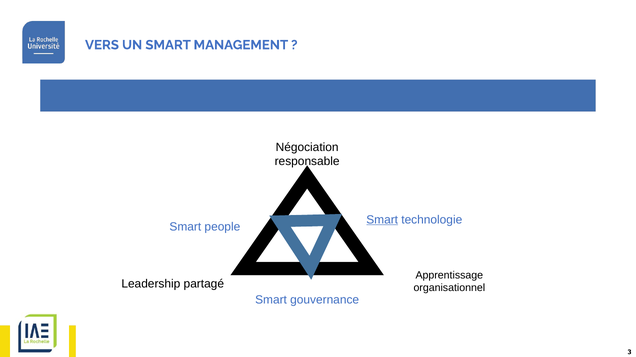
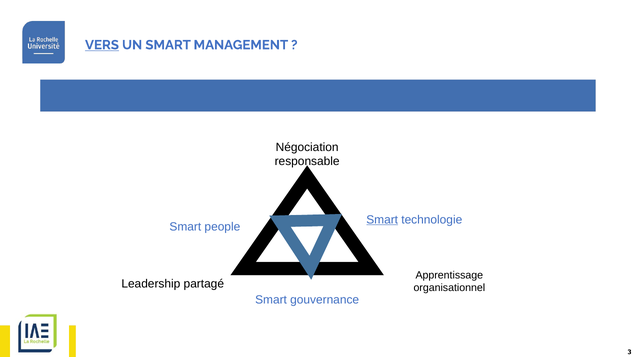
VERS underline: none -> present (102, 45)
